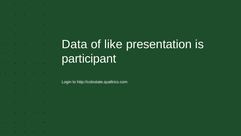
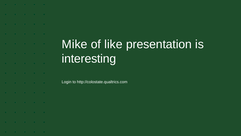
Data: Data -> Mike (75, 44)
participant: participant -> interesting (89, 59)
